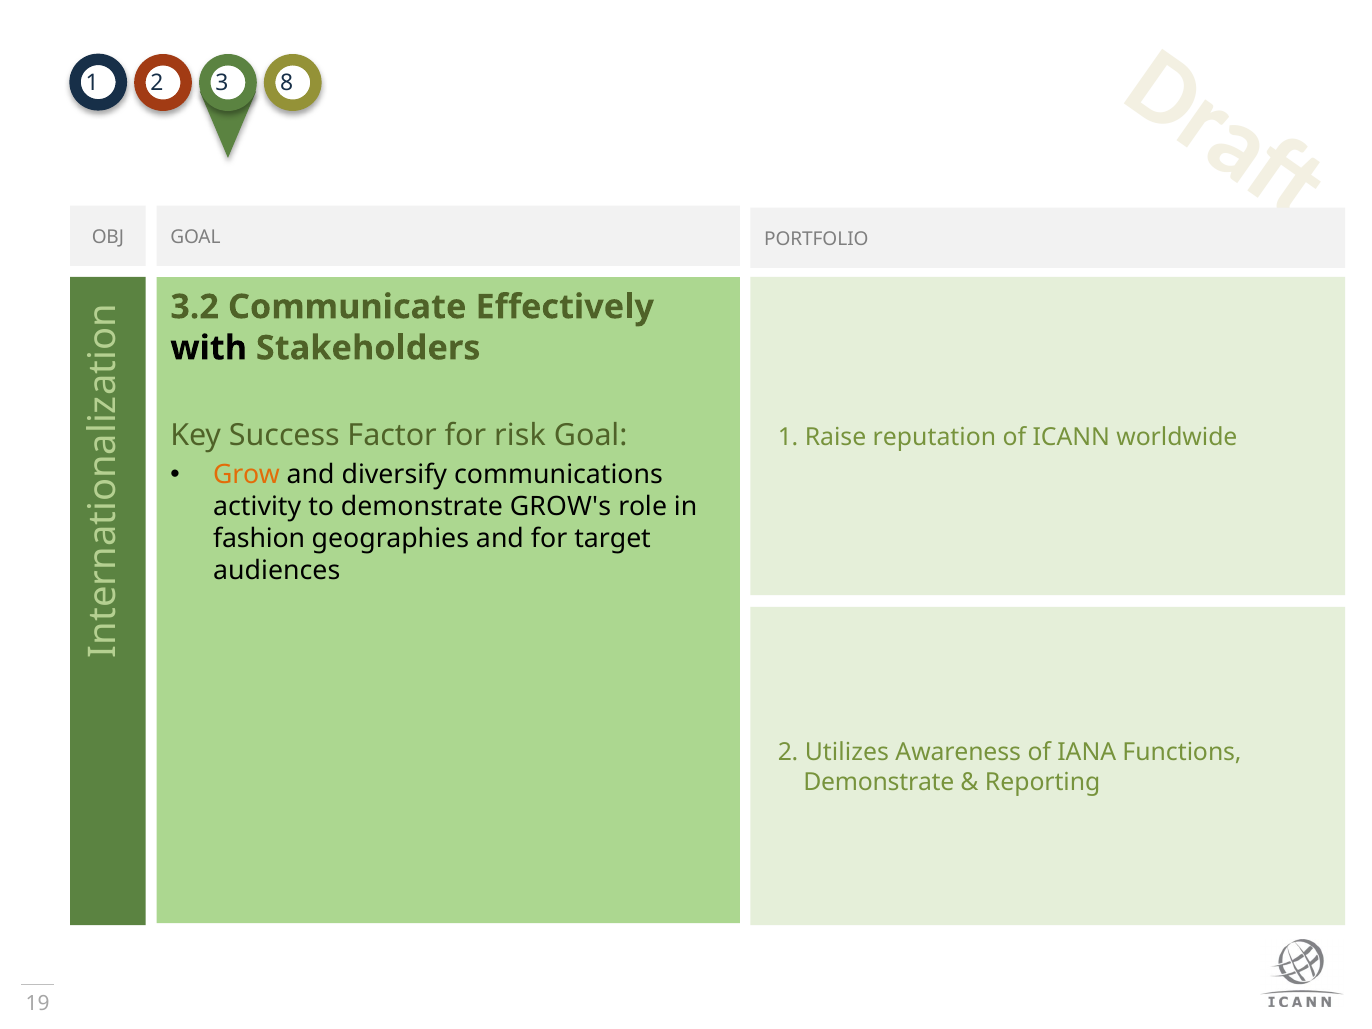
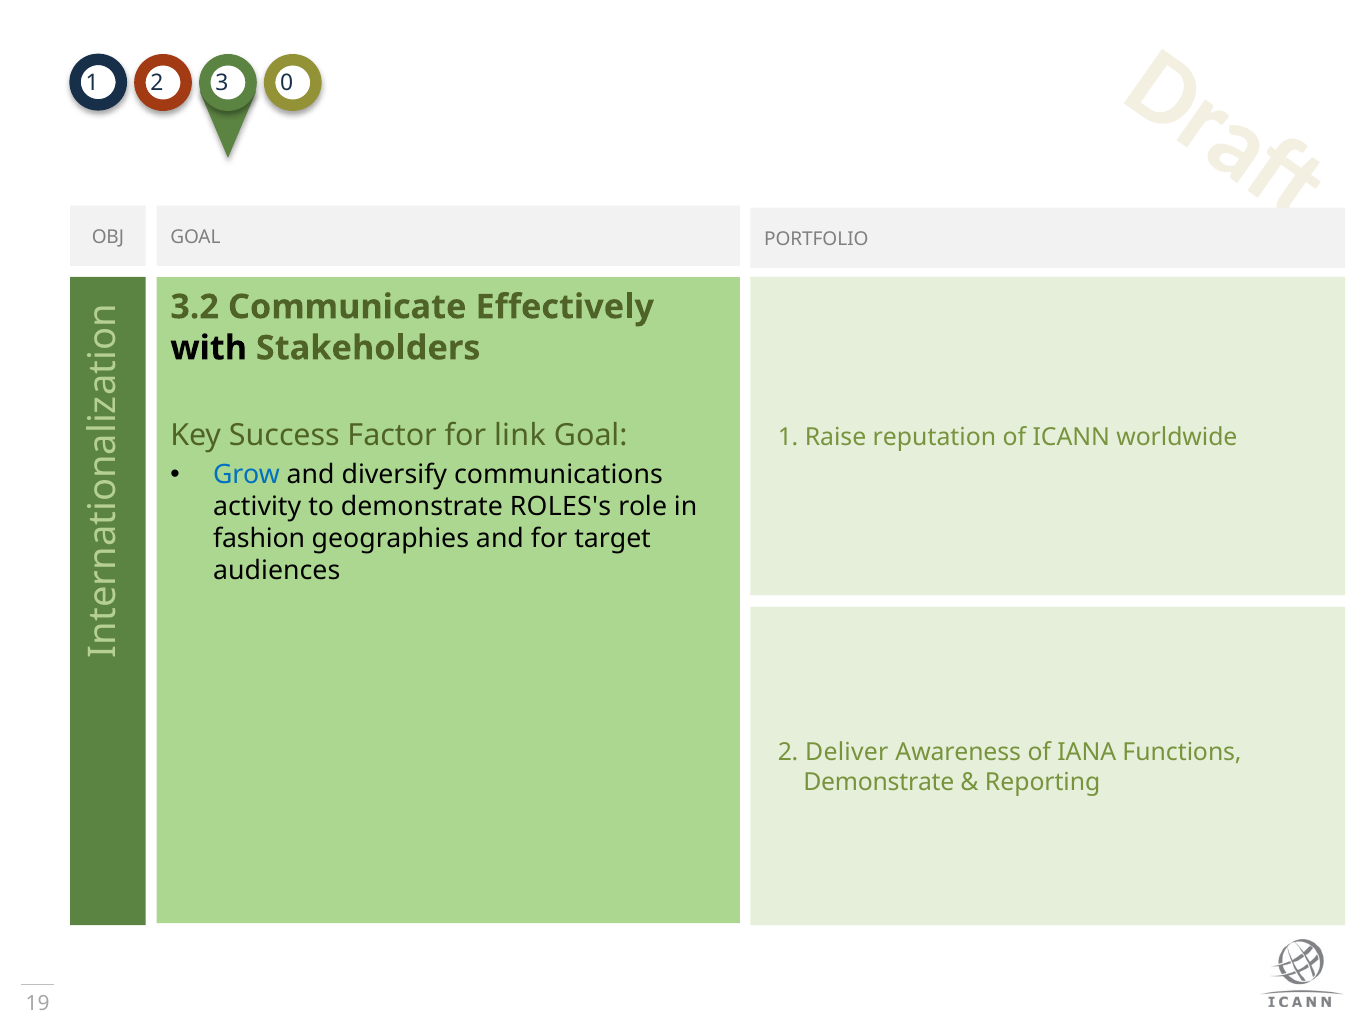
8: 8 -> 0 (287, 83)
risk: risk -> link (520, 435)
Grow colour: orange -> blue (247, 475)
GROW's: GROW's -> ROLES's (560, 507)
Utilizes: Utilizes -> Deliver (847, 753)
